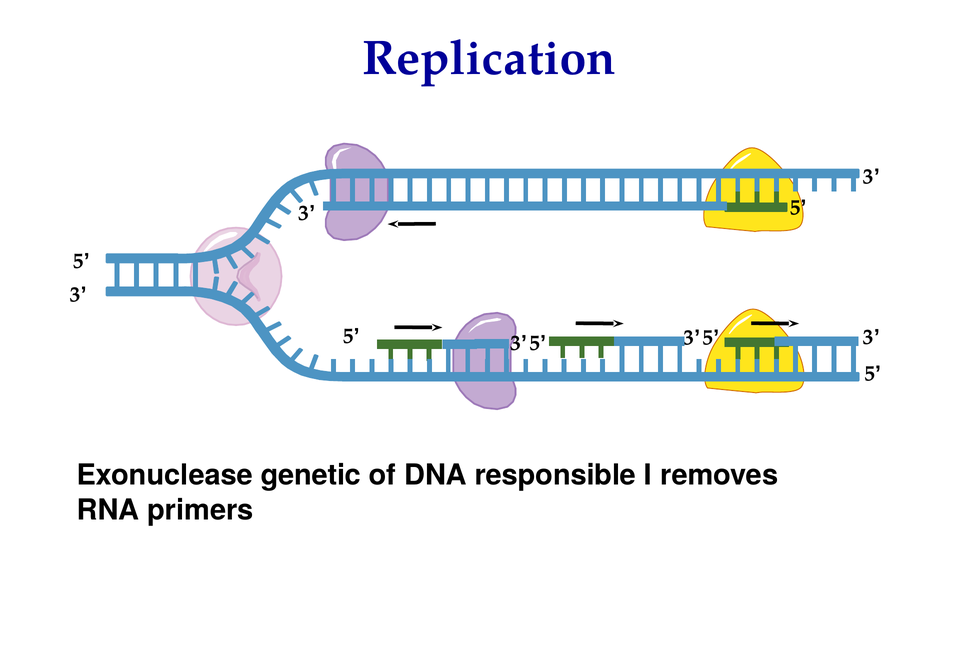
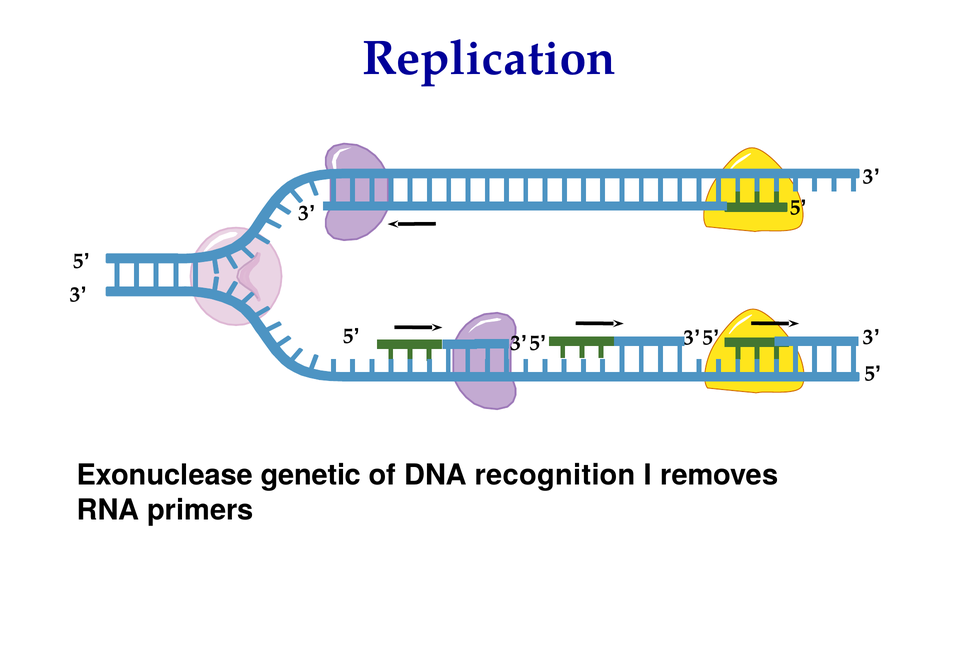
responsible: responsible -> recognition (555, 475)
